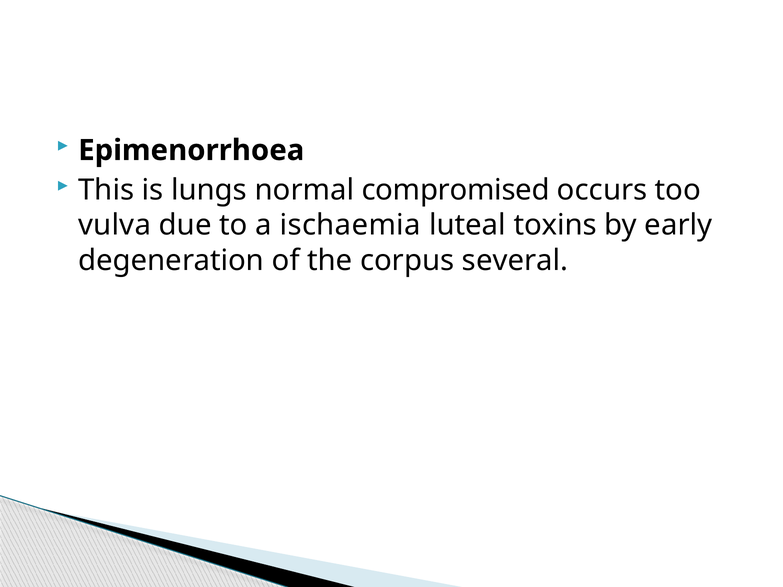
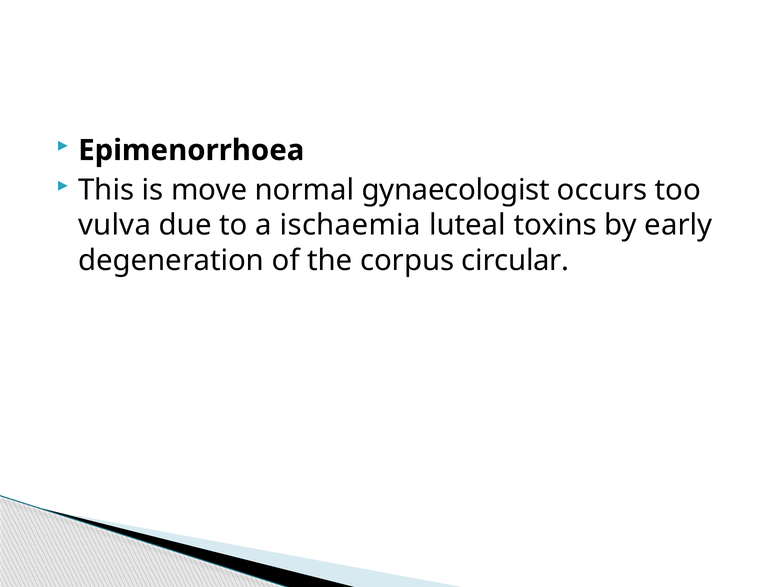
lungs: lungs -> move (209, 190)
compromised: compromised -> gynaecologist (456, 190)
several: several -> circular (515, 261)
